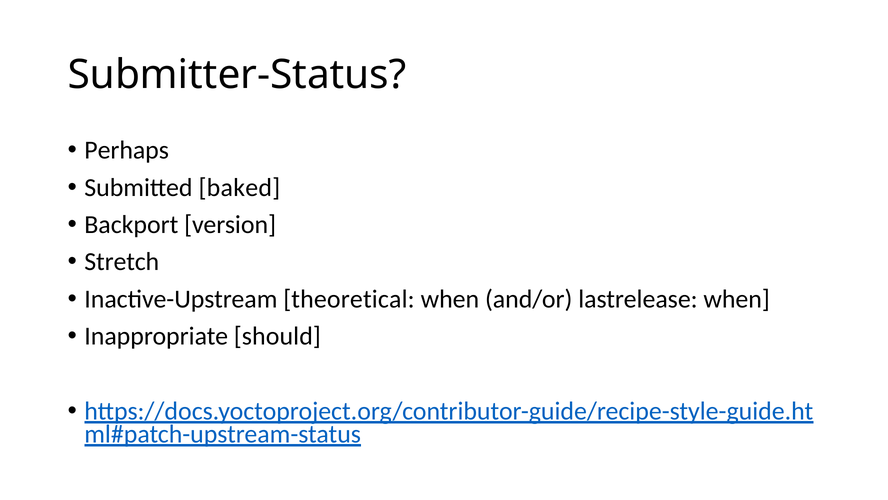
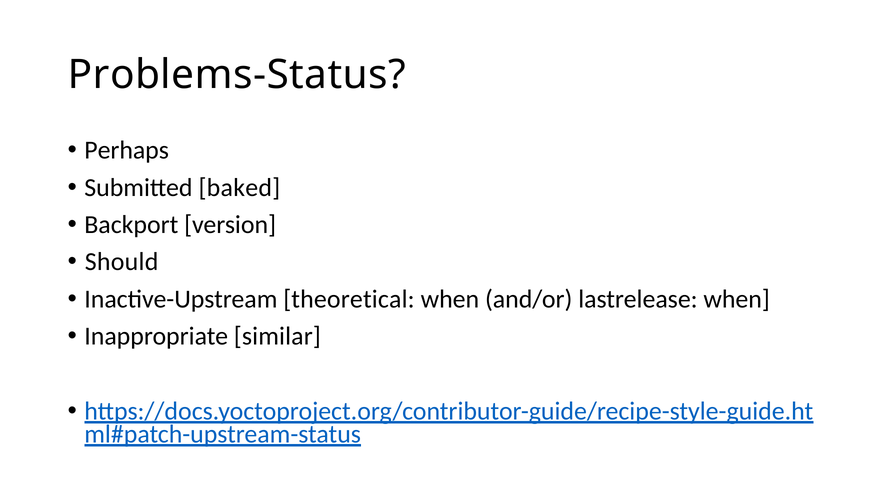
Submitter-Status: Submitter-Status -> Problems-Status (237, 75)
Stretch: Stretch -> Should (122, 262)
should: should -> similar (277, 336)
